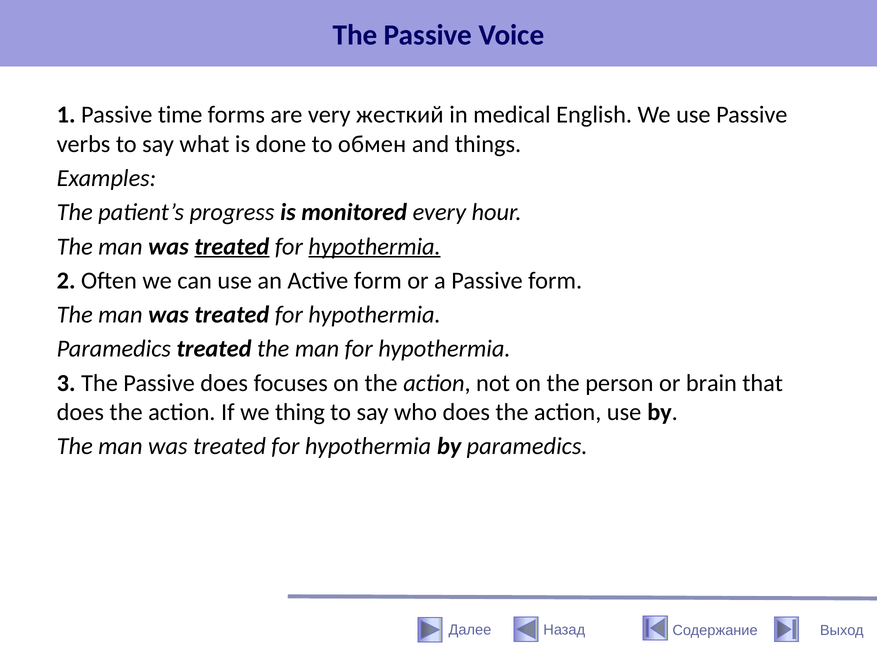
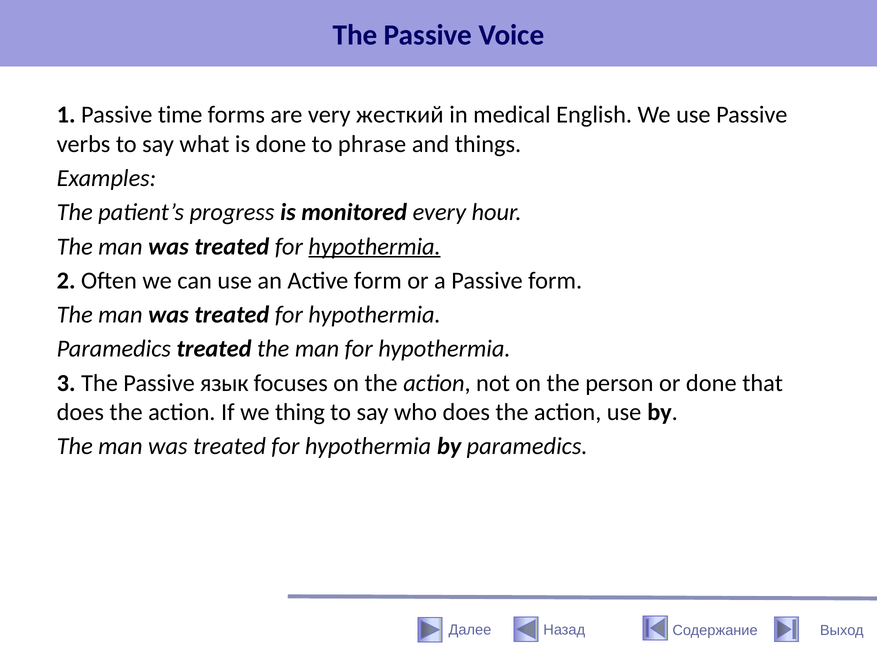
обмен: обмен -> phrase (372, 144)
treated underline: present -> none (232, 246)
Passive does: does -> язык (224, 383)
or brain: brain -> done (711, 383)
